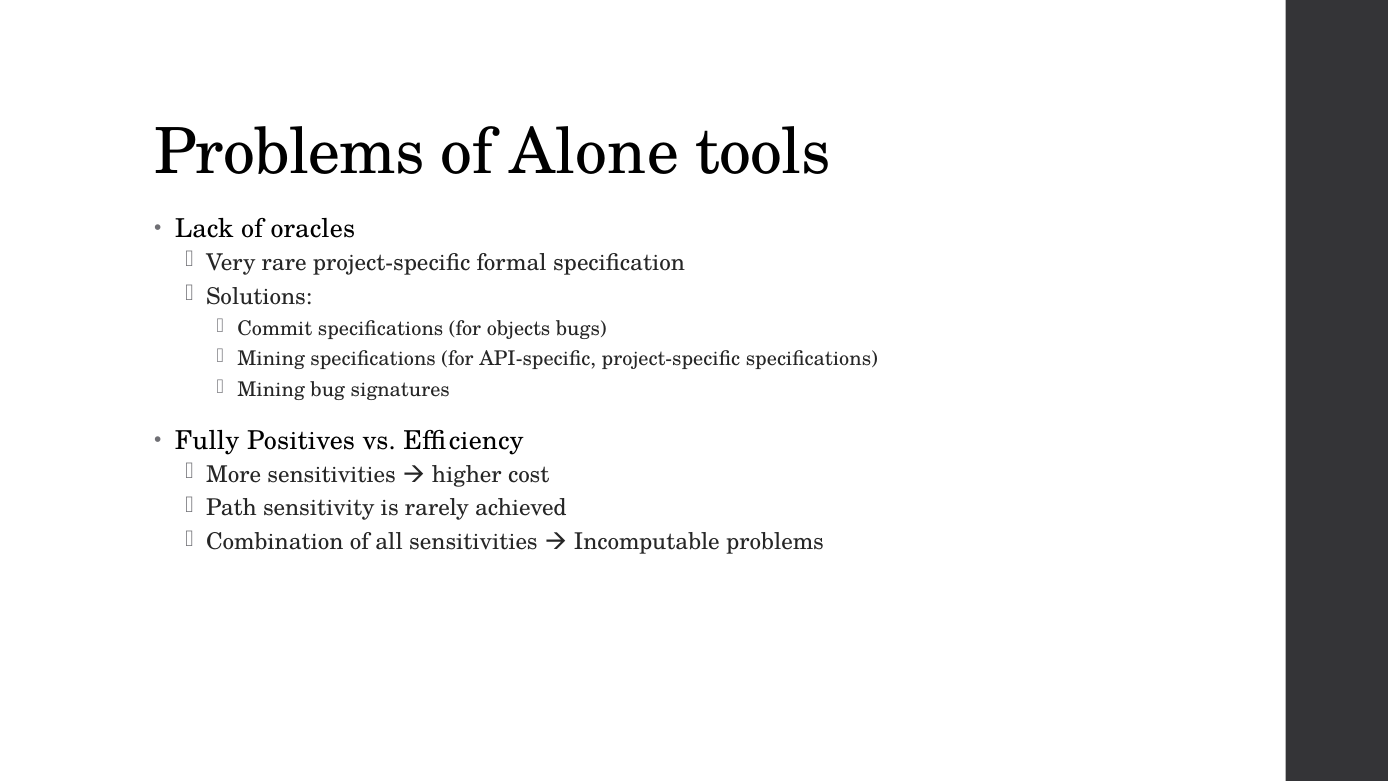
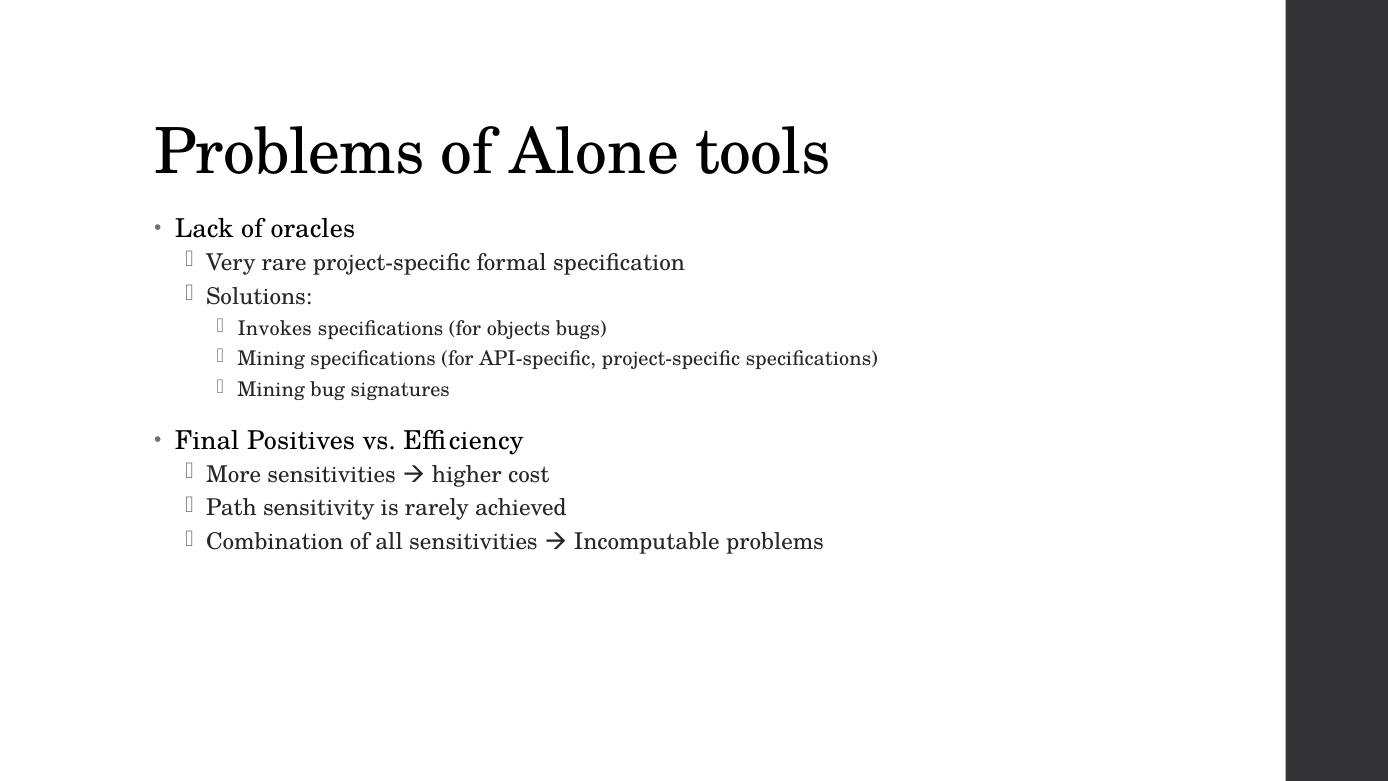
Commit: Commit -> Invokes (275, 328)
Fully: Fully -> Final (207, 440)
